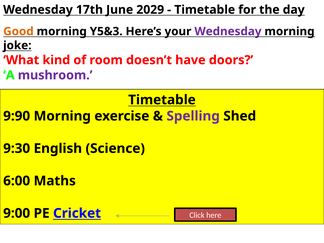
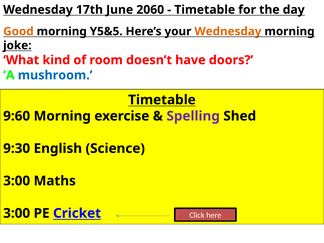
2029: 2029 -> 2060 (150, 10)
Y5&3: Y5&3 -> Y5&5 (106, 31)
Wednesday colour: purple -> orange (228, 31)
mushroom colour: purple -> blue (55, 75)
9:90: 9:90 -> 9:60 (17, 116)
6:00: 6:00 -> 3:00 (17, 181)
9:00: 9:00 -> 3:00 (17, 213)
